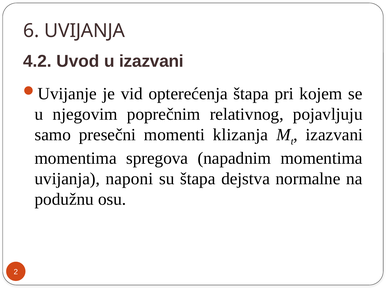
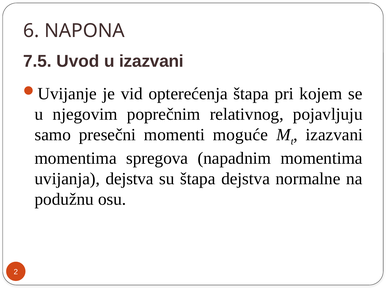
6 UVIJANJA: UVIJANJA -> NAPONA (85, 31)
4.2: 4.2 -> 7.5 (37, 61)
klizanja: klizanja -> moguće (240, 135)
uvijanja naponi: naponi -> dejstva (130, 179)
